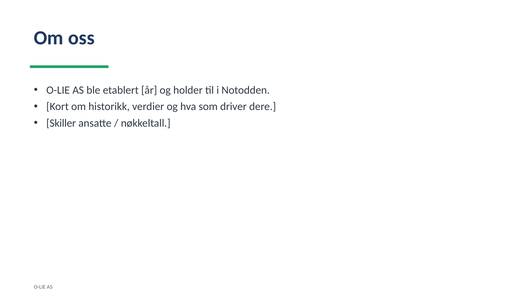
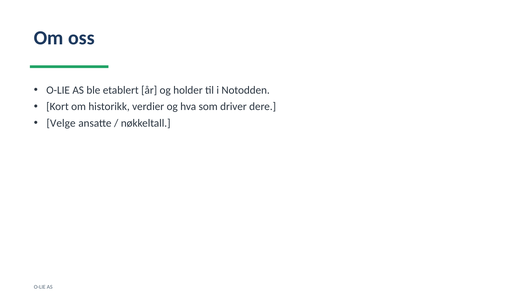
Skiller: Skiller -> Velge (61, 123)
